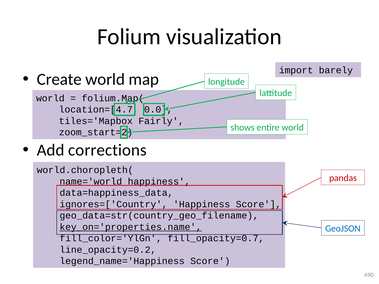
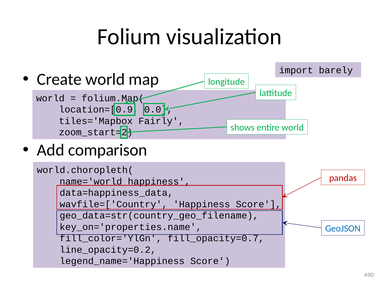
location=[4.7: location=[4.7 -> location=[0.9 (99, 110)
corrections: corrections -> comparison (108, 150)
ignores=['Country: ignores=['Country -> wavfile=['Country (114, 204)
key_on='properties.name underline: present -> none (131, 227)
